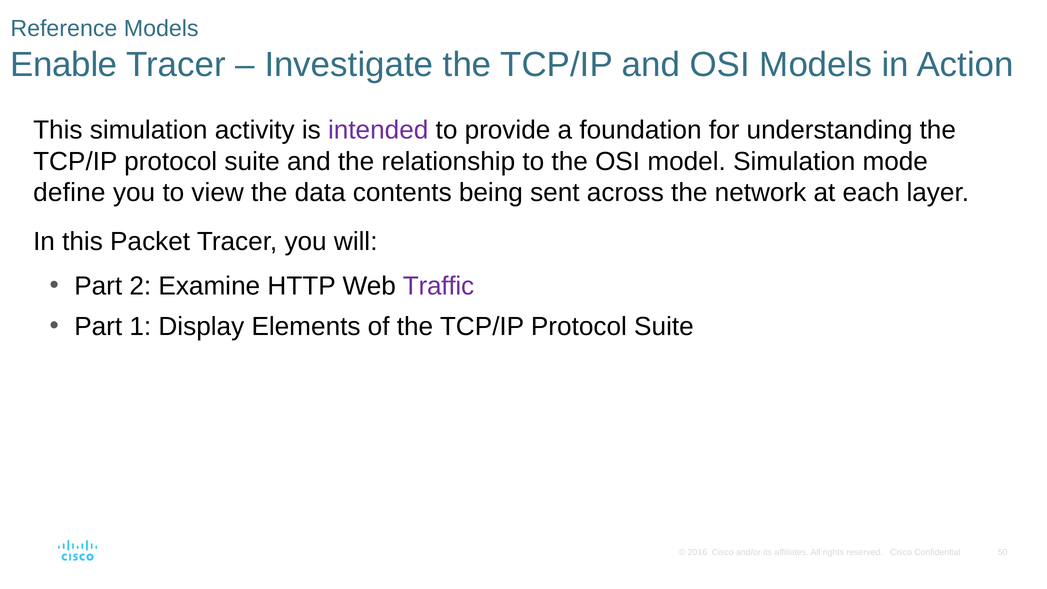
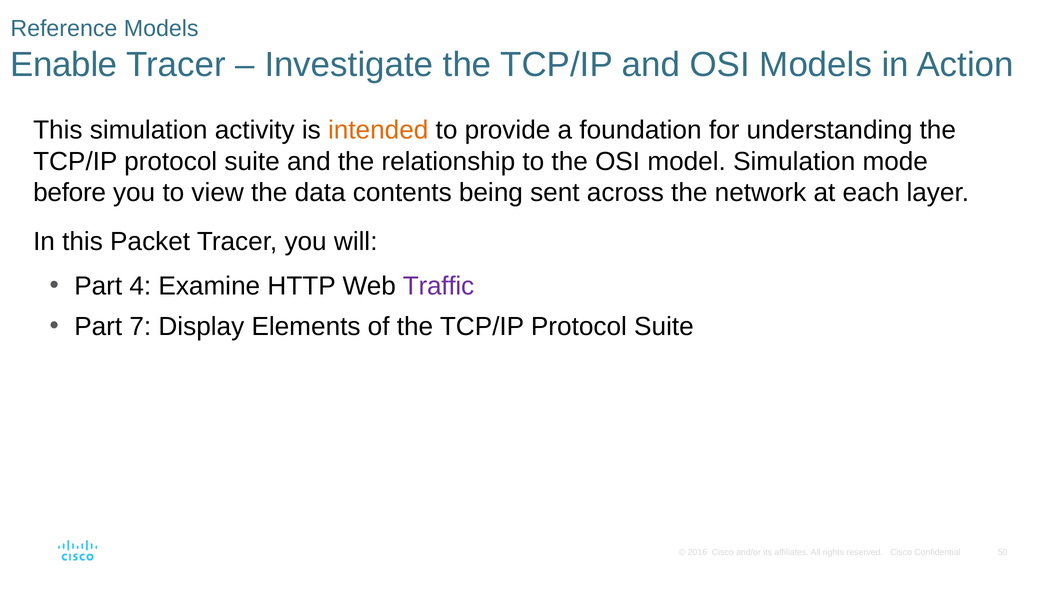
intended colour: purple -> orange (378, 130)
define: define -> before (70, 193)
2: 2 -> 4 (140, 286)
1: 1 -> 7 (140, 326)
